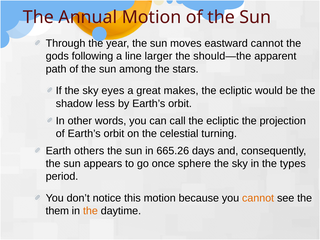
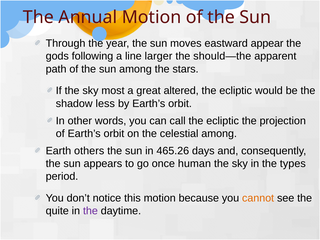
eastward cannot: cannot -> appear (267, 43)
eyes: eyes -> most (113, 91)
makes: makes -> altered (181, 91)
celestial turning: turning -> among (219, 134)
665.26: 665.26 -> 465.26 (173, 151)
sphere: sphere -> human (194, 164)
them: them -> quite (57, 211)
the colour: orange -> purple (90, 211)
